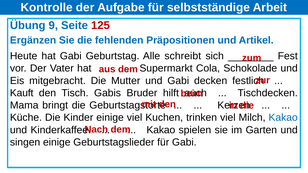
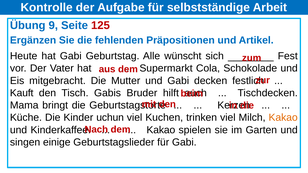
schreibt: schreibt -> wünscht (183, 56)
Kinder einige: einige -> uchun (110, 118)
Kakao colour: blue -> orange (283, 118)
